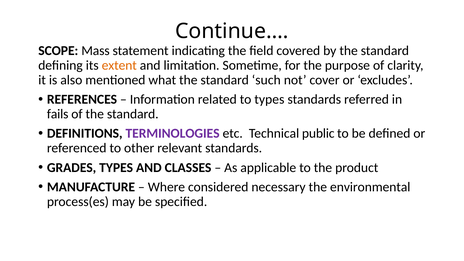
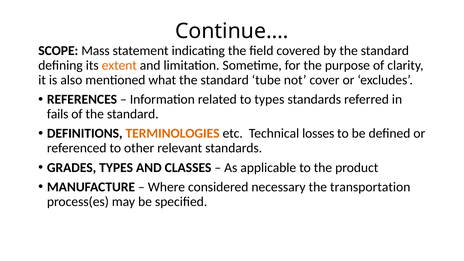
such: such -> tube (266, 80)
TERMINOLOGIES colour: purple -> orange (173, 134)
public: public -> losses (318, 134)
environmental: environmental -> transportation (370, 187)
